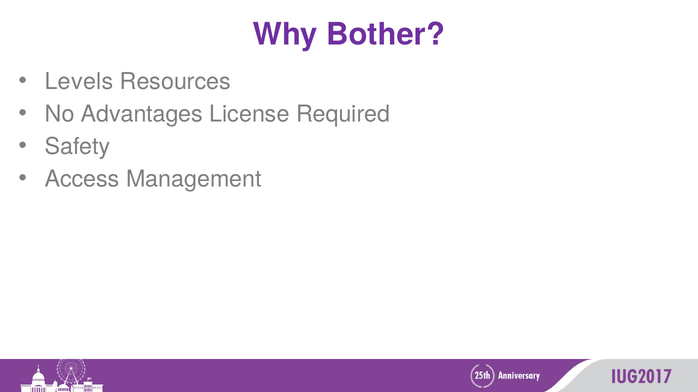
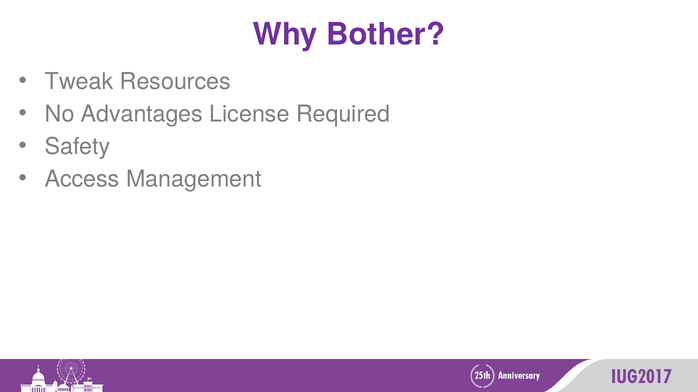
Levels: Levels -> Tweak (79, 82)
